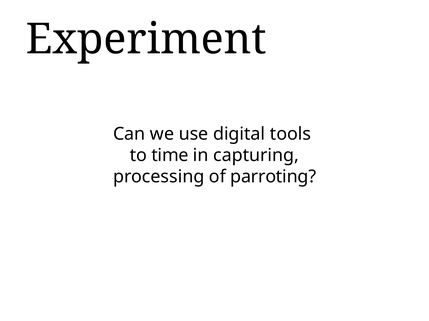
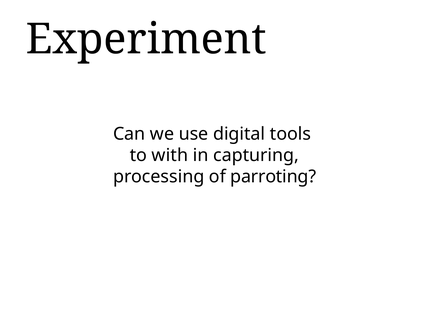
time: time -> with (170, 156)
